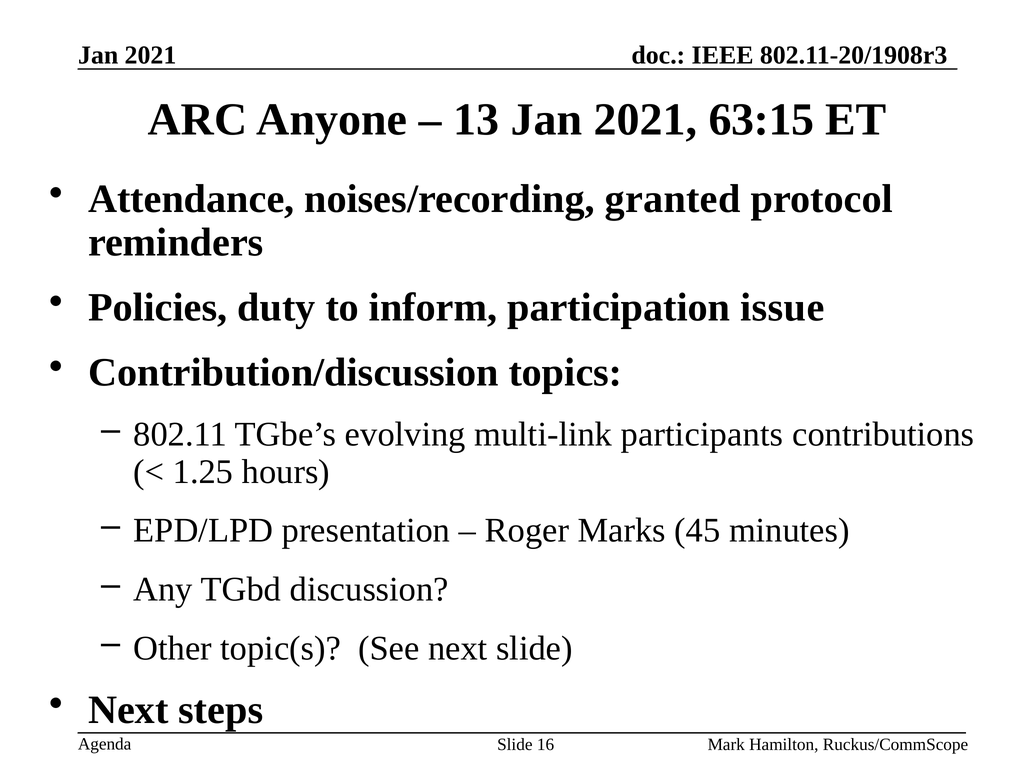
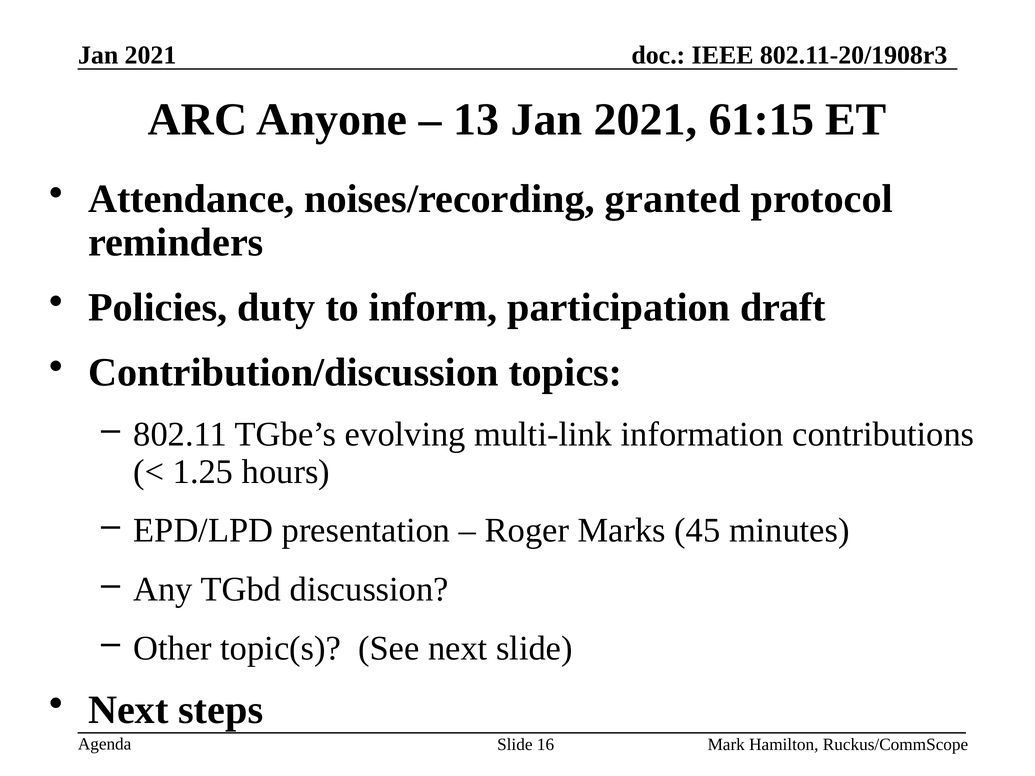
63:15: 63:15 -> 61:15 (762, 120)
issue: issue -> draft (783, 308)
participants: participants -> information (702, 435)
